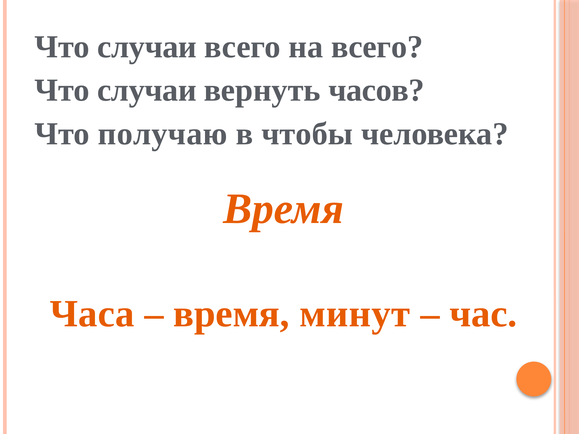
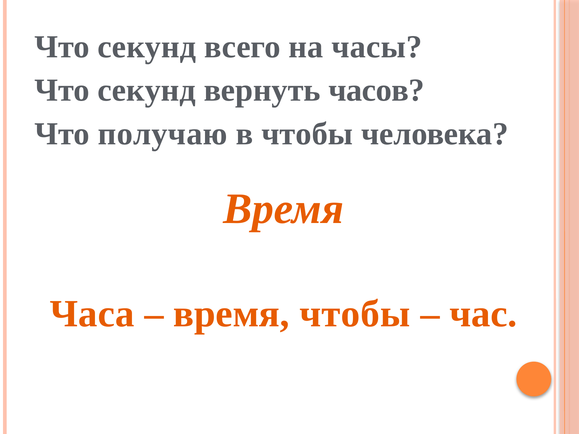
случаи: случаи -> секунд (147, 47)
на всего: всего -> часы (377, 47)
случаи: случаи -> секунд (147, 90)
время минут: минут -> чтобы (355, 314)
